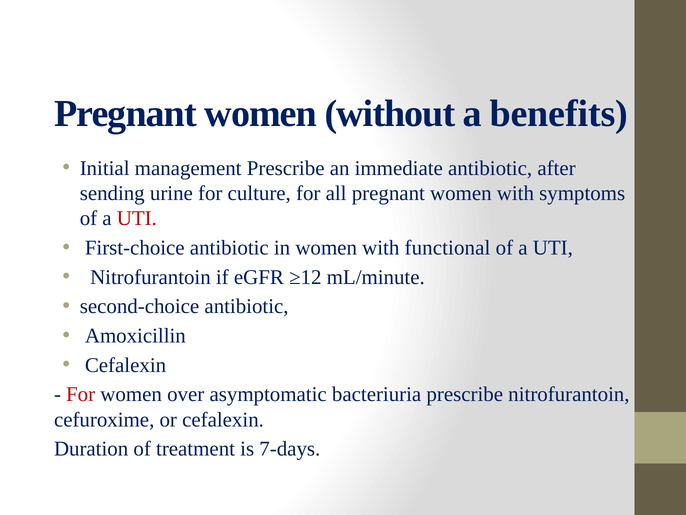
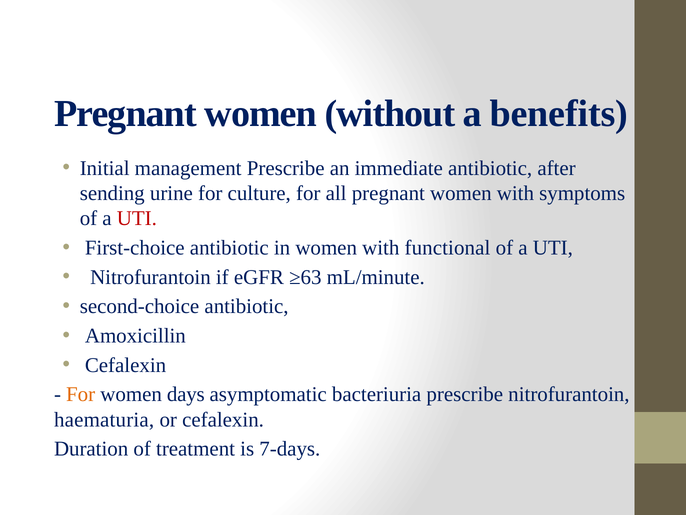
≥12: ≥12 -> ≥63 (305, 277)
For colour: red -> orange (81, 394)
over: over -> days (186, 394)
cefuroxime: cefuroxime -> haematuria (104, 419)
